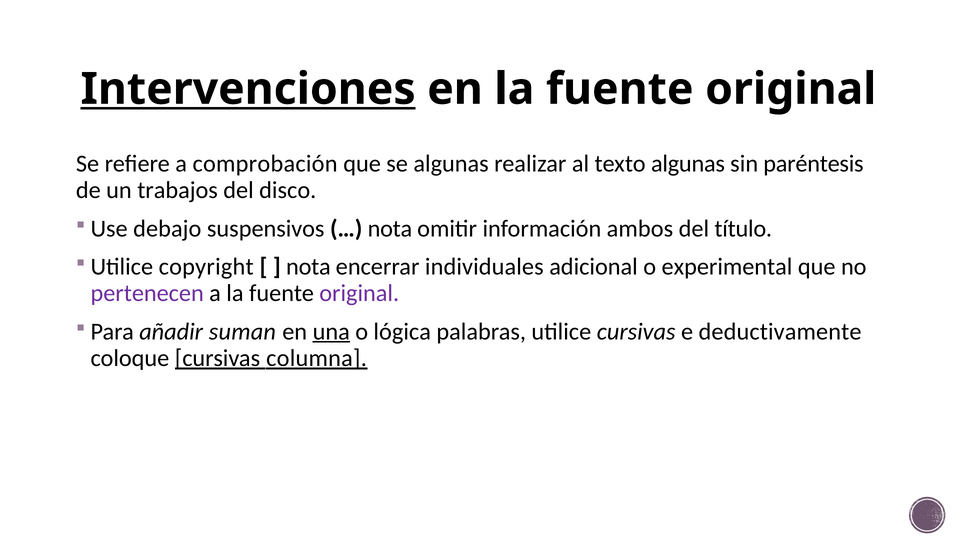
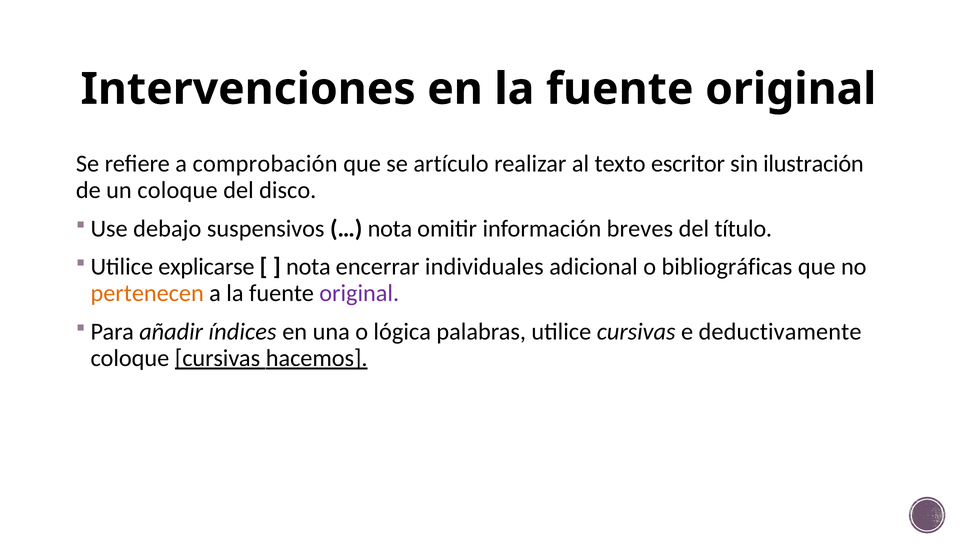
Intervenciones underline: present -> none (248, 89)
se algunas: algunas -> artículo (451, 164)
texto algunas: algunas -> escritor (688, 164)
paréntesis: paréntesis -> ilustración (813, 164)
un trabajos: trabajos -> coloque (177, 190)
ambos: ambos -> breves (640, 228)
copyright: copyright -> explicarse (206, 267)
experimental: experimental -> bibliográficas (727, 267)
pertenecen colour: purple -> orange (147, 293)
suman: suman -> índices (242, 331)
una underline: present -> none (331, 331)
columna: columna -> hacemos (317, 358)
